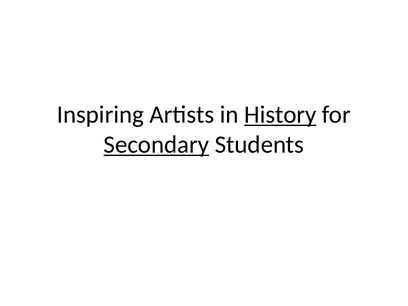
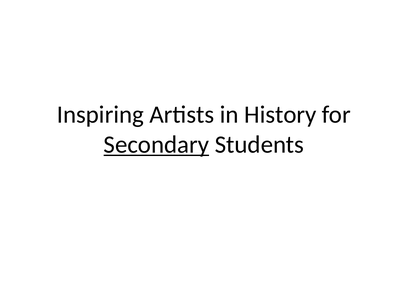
History underline: present -> none (280, 115)
